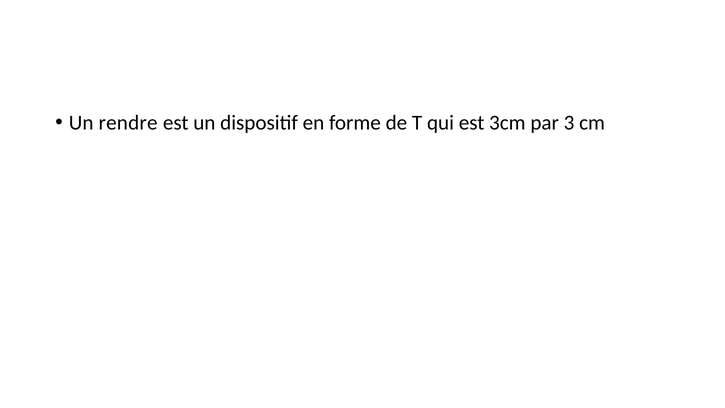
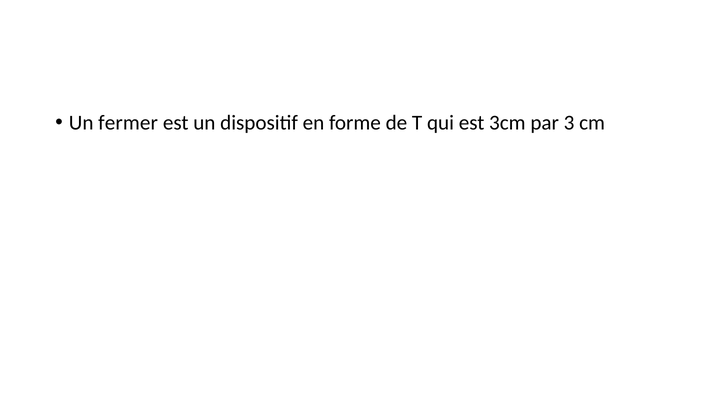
rendre: rendre -> fermer (128, 123)
